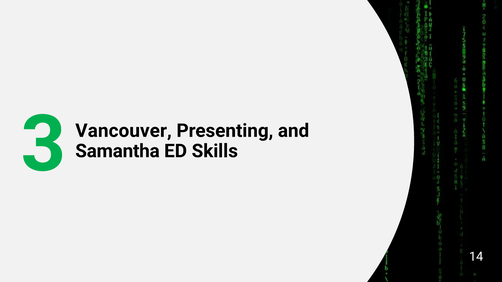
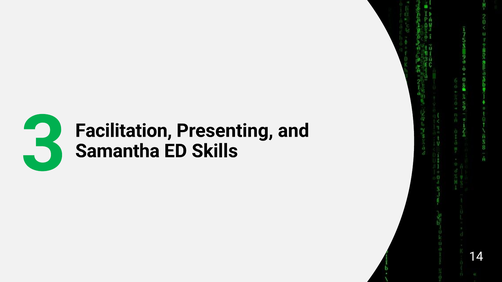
Vancouver: Vancouver -> Facilitation (124, 131)
